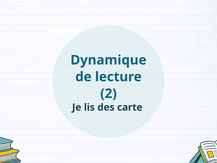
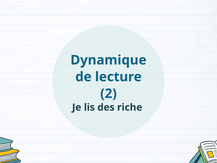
carte: carte -> riche (130, 107)
